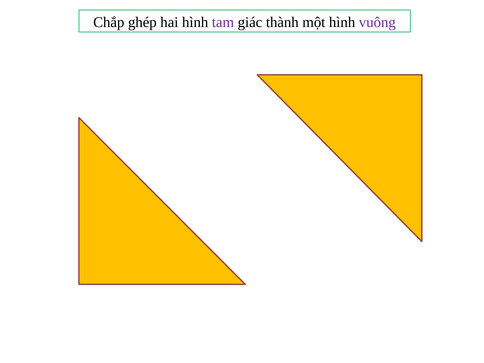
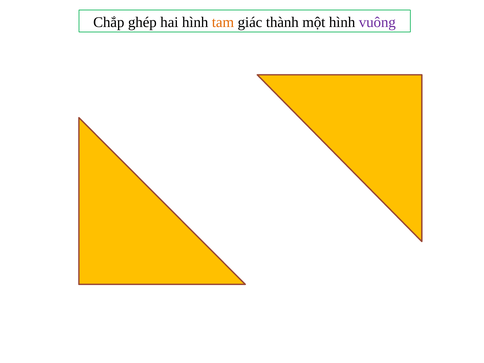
tam colour: purple -> orange (223, 22)
